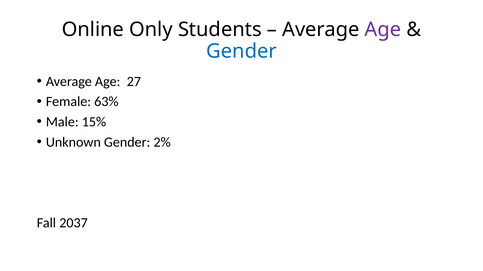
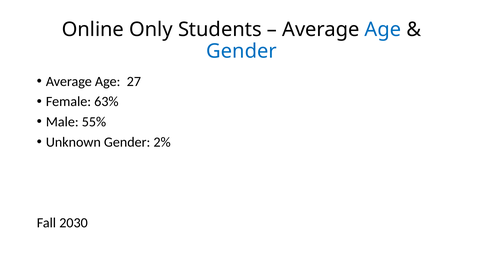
Age colour: purple -> blue (383, 30)
15%: 15% -> 55% (94, 122)
2037: 2037 -> 2030 (74, 223)
